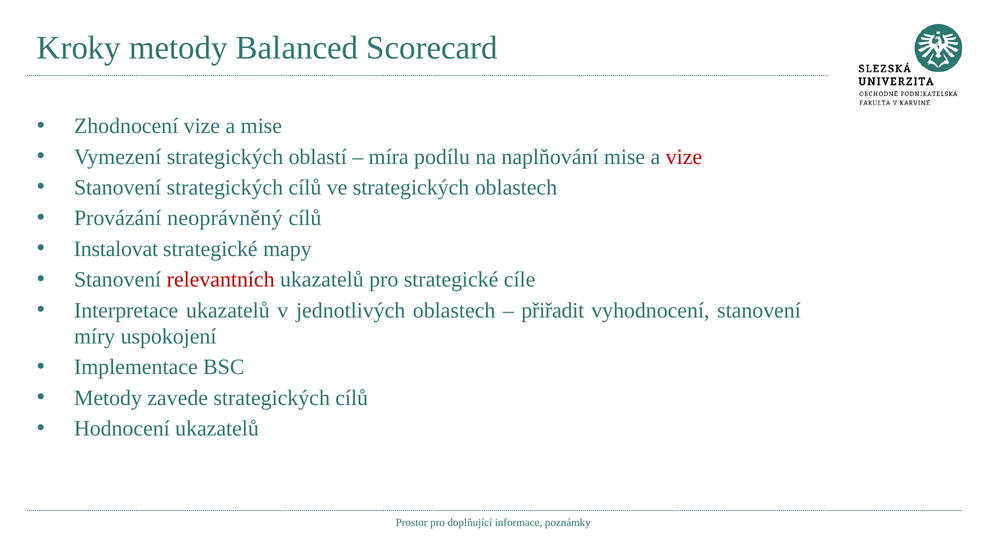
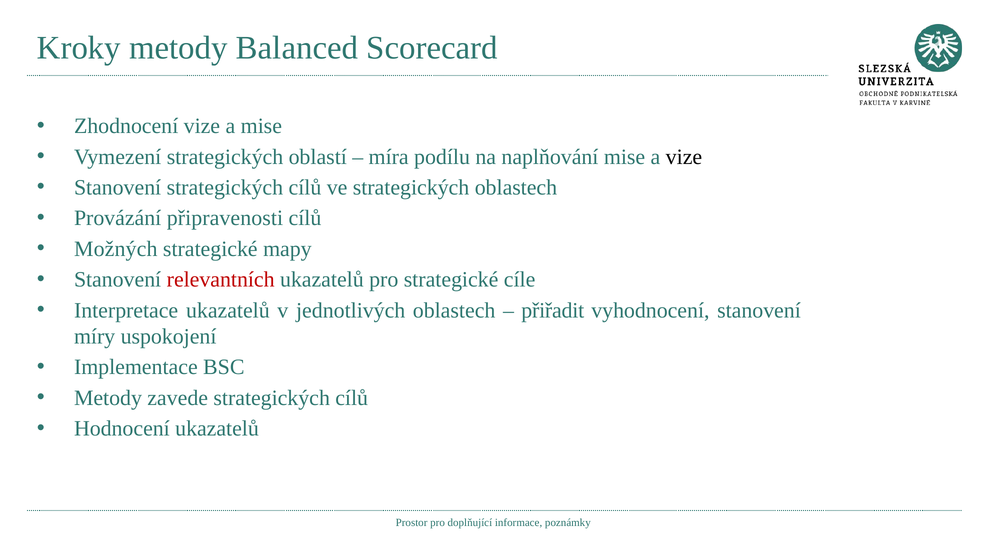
vize colour: red -> black (684, 157)
neoprávněný: neoprávněný -> připravenosti (225, 218)
Instalovat: Instalovat -> Možných (116, 249)
